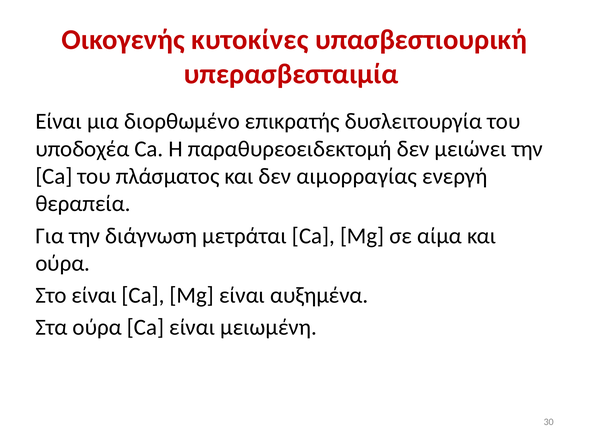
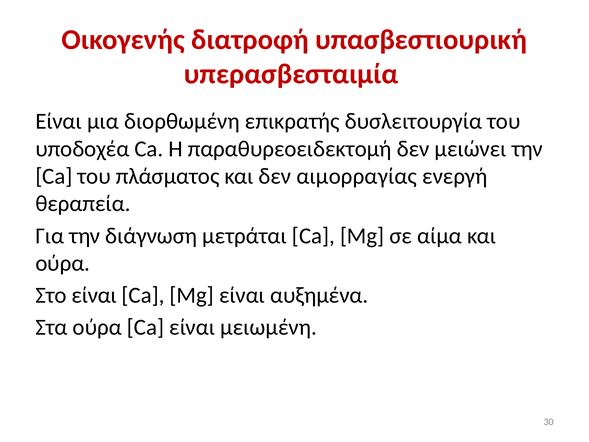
κυτοκίνες: κυτοκίνες -> διατροφή (250, 40)
διορθωμένο: διορθωμένο -> διορθωμένη (182, 121)
